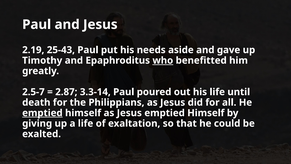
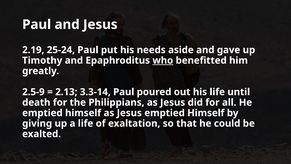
25-43: 25-43 -> 25-24 (61, 50)
2.5-7: 2.5-7 -> 2.5-9 (33, 92)
2.87: 2.87 -> 2.13 (66, 92)
emptied underline: present -> none (42, 113)
